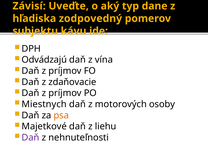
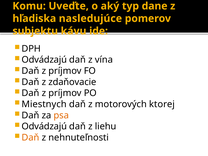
Závisí: Závisí -> Komu (29, 6)
zodpovedný: zodpovedný -> nasledujúce (90, 19)
osoby: osoby -> ktorej (162, 104)
Majetkové: Majetkové -> Odvádzajú (44, 126)
Daň colour: purple -> orange (30, 137)
